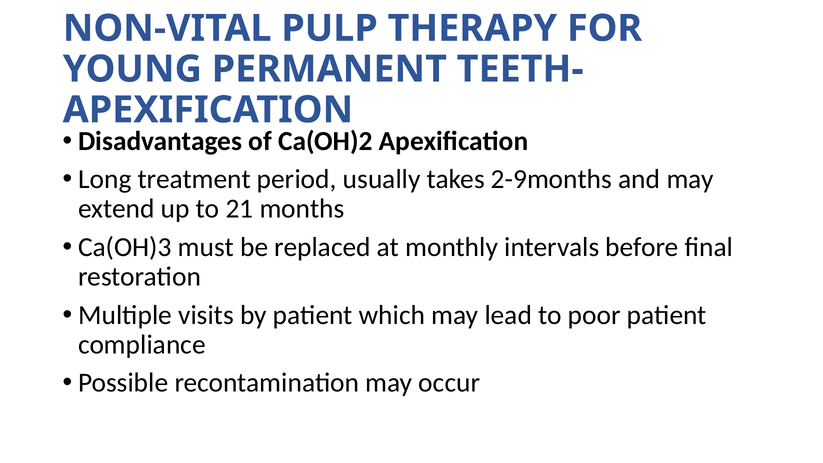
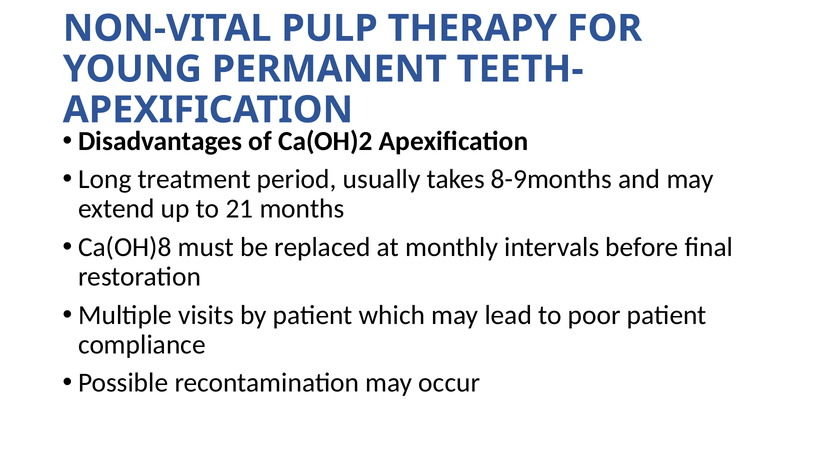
2-9months: 2-9months -> 8-9months (552, 179)
Ca(OH)3: Ca(OH)3 -> Ca(OH)8 (125, 247)
